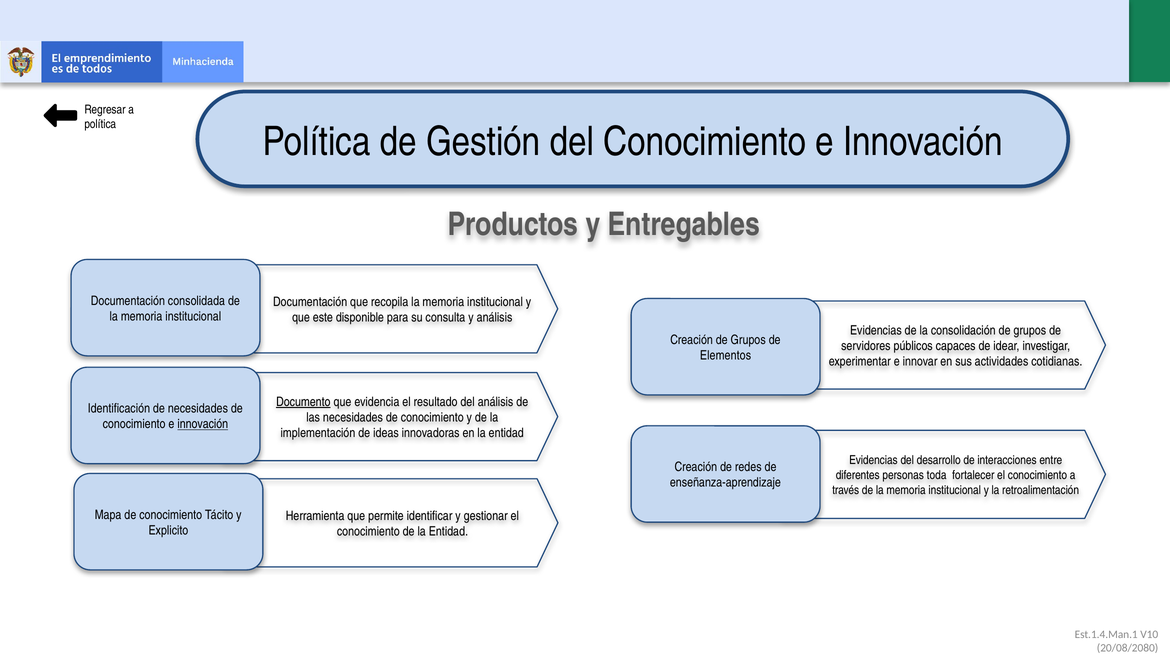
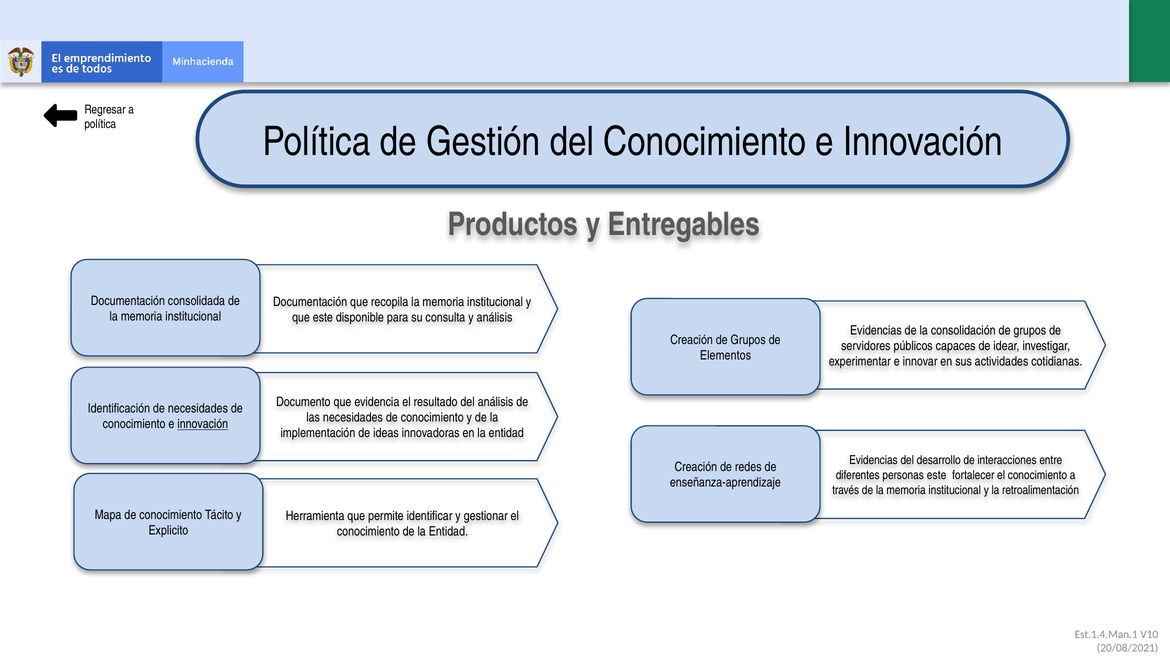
Documento underline: present -> none (303, 402)
personas toda: toda -> este (937, 475)
20/08/2080: 20/08/2080 -> 20/08/2021 (1128, 648)
